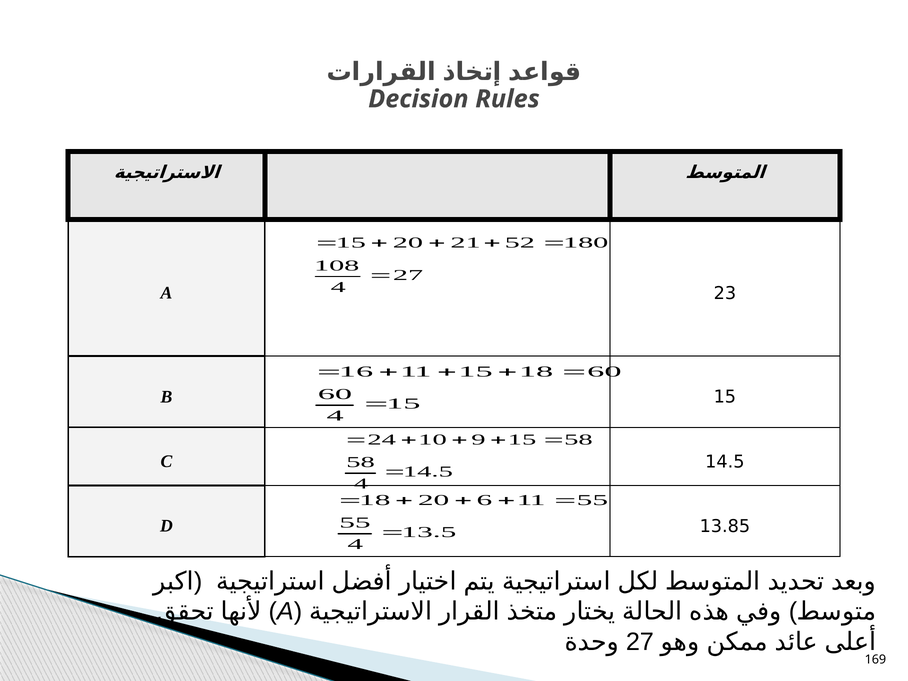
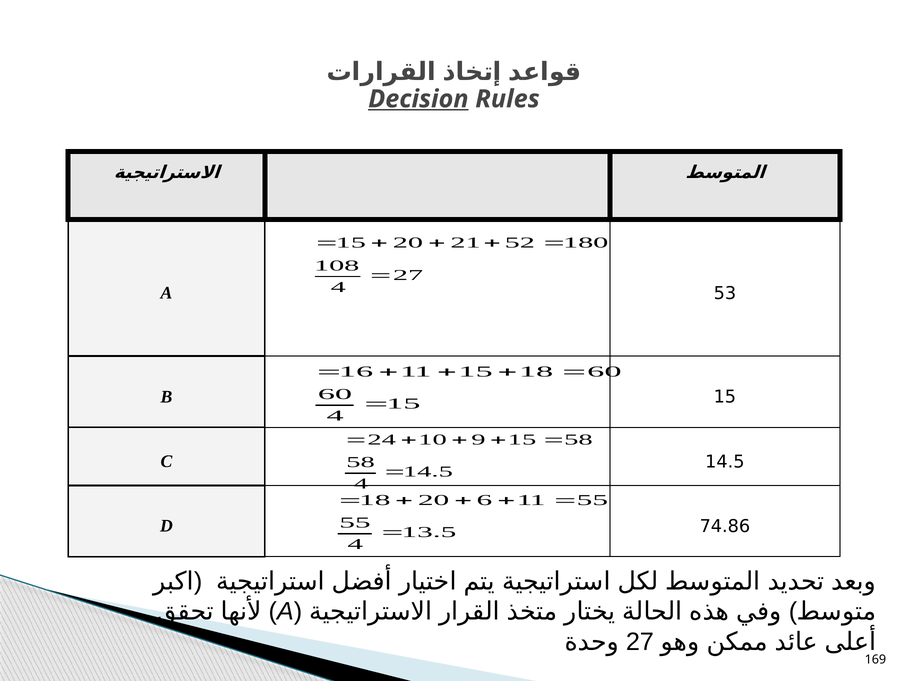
Decision underline: none -> present (418, 99)
23: 23 -> 53 (725, 293)
13.85: 13.85 -> 74.86 (725, 527)
